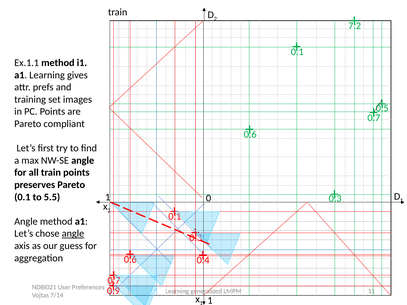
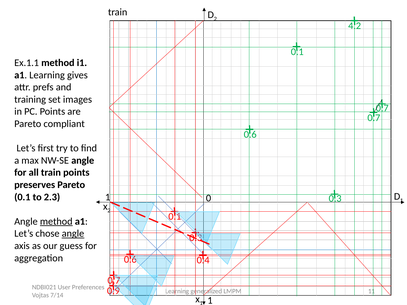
7.2: 7.2 -> 4.2 (355, 26)
0.5: 0.5 -> 0.7 (382, 108)
5.5: 5.5 -> 2.3 (52, 197)
method underline: none -> present (56, 222)
